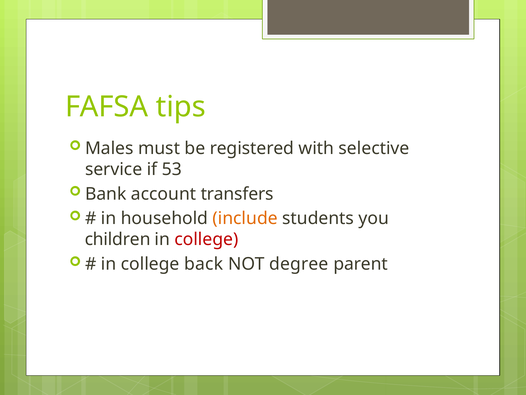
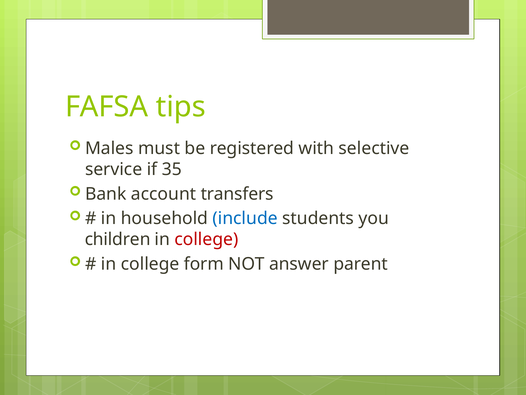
53: 53 -> 35 (172, 169)
include colour: orange -> blue (245, 218)
back: back -> form (204, 264)
degree: degree -> answer (299, 264)
